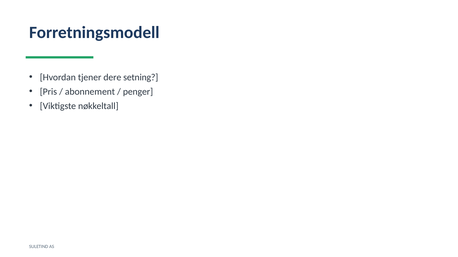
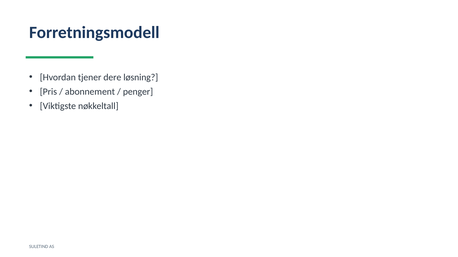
setning: setning -> løsning (141, 78)
